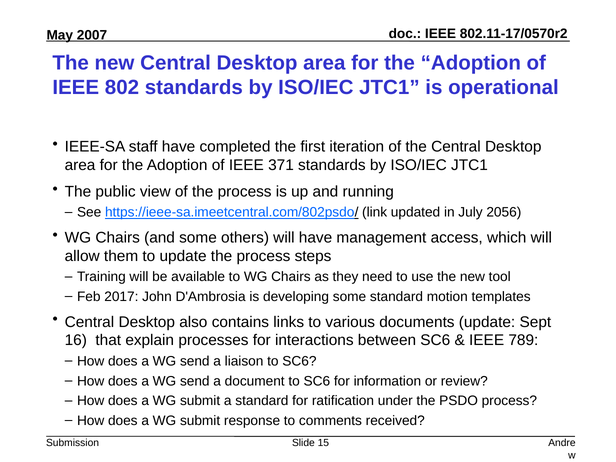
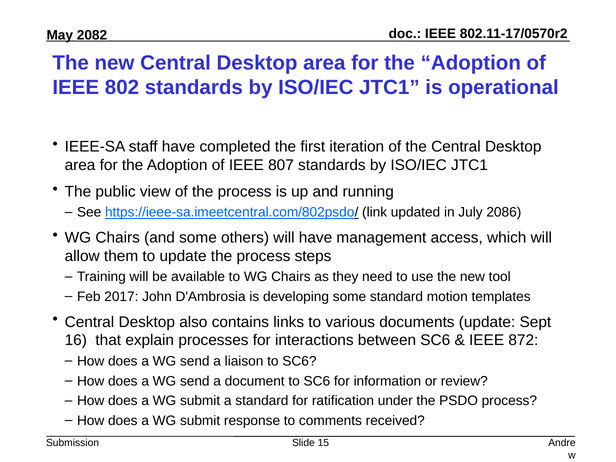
2007: 2007 -> 2082 (92, 35)
371: 371 -> 807 (281, 165)
2056: 2056 -> 2086 (504, 212)
789: 789 -> 872 (523, 340)
